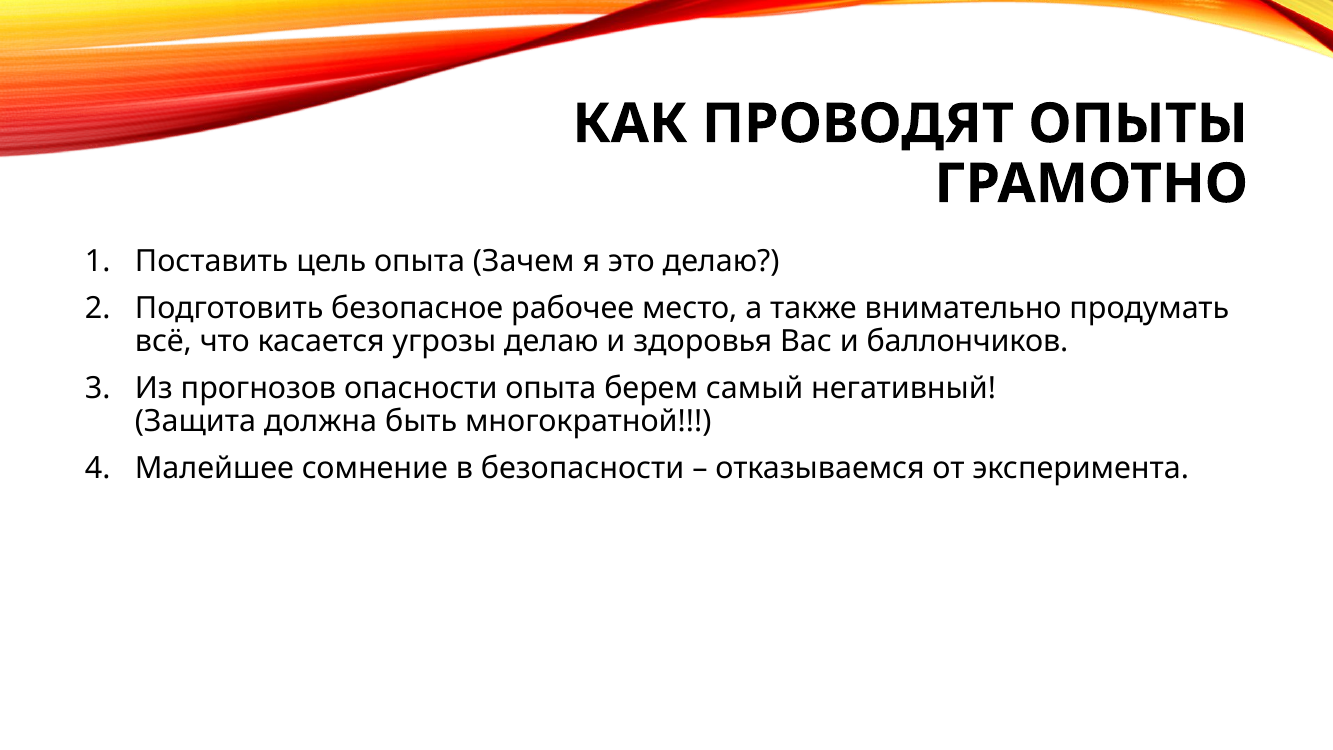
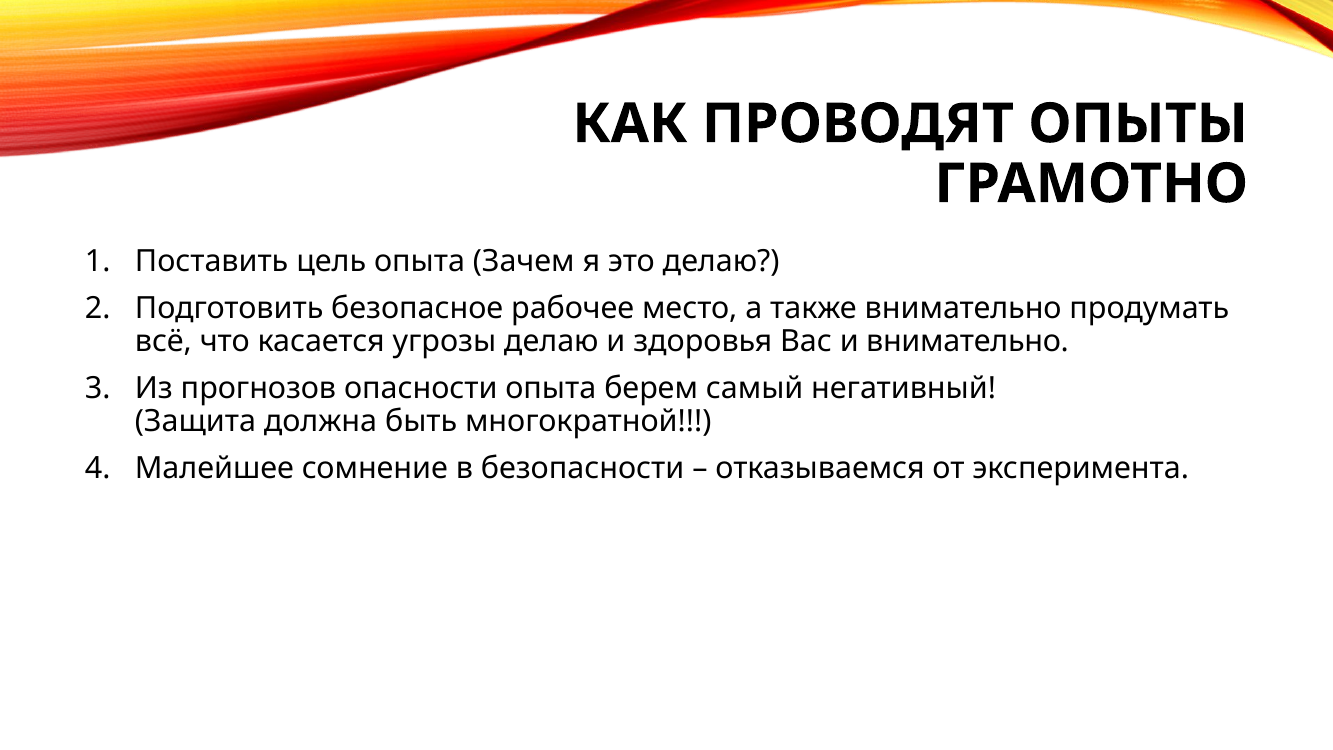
и баллончиков: баллончиков -> внимательно (967, 341)
